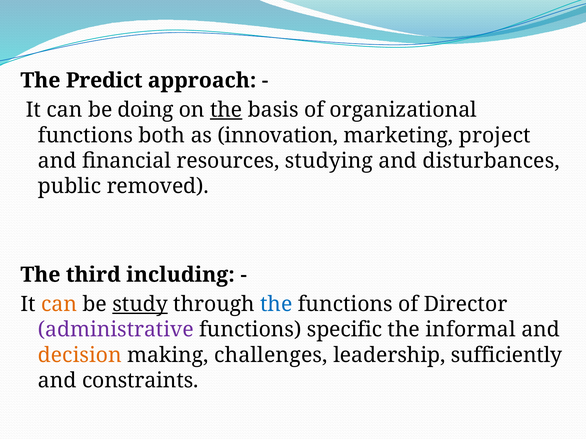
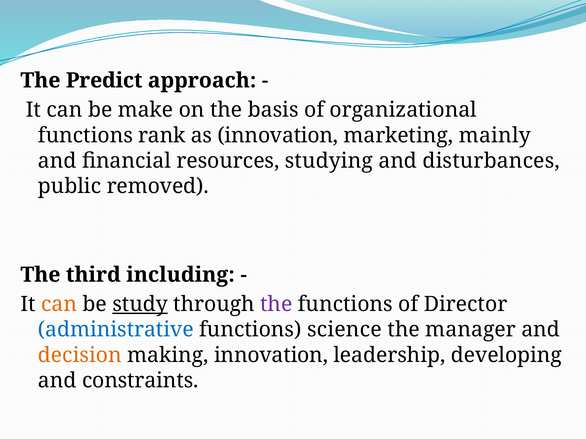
doing: doing -> make (146, 110)
the underline: present -> none (226, 110)
both: both -> rank (162, 136)
project: project -> mainly (495, 136)
the colour: blue -> purple (276, 305)
administrative colour: purple -> blue (116, 330)
specific: specific -> science (344, 330)
informal: informal -> manager (471, 330)
making challenges: challenges -> innovation (271, 355)
sufficiently: sufficiently -> developing (506, 355)
